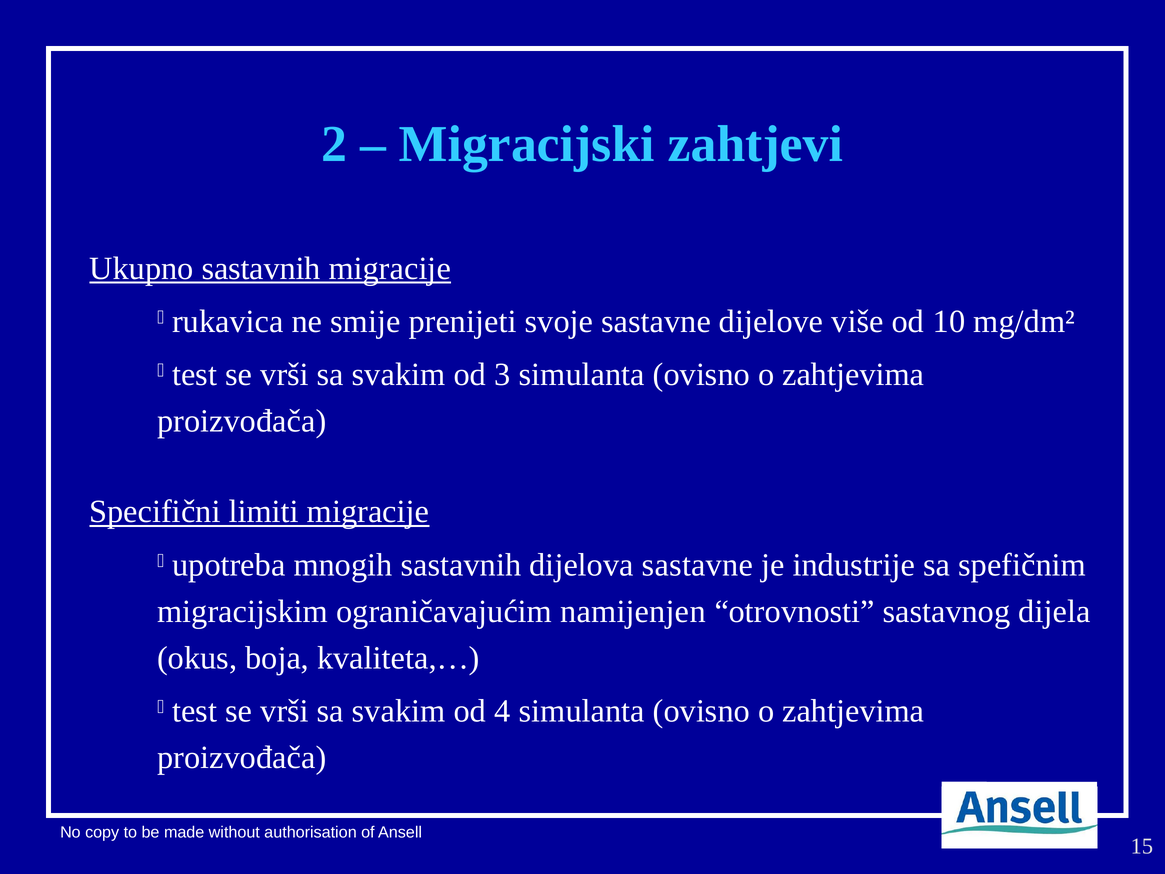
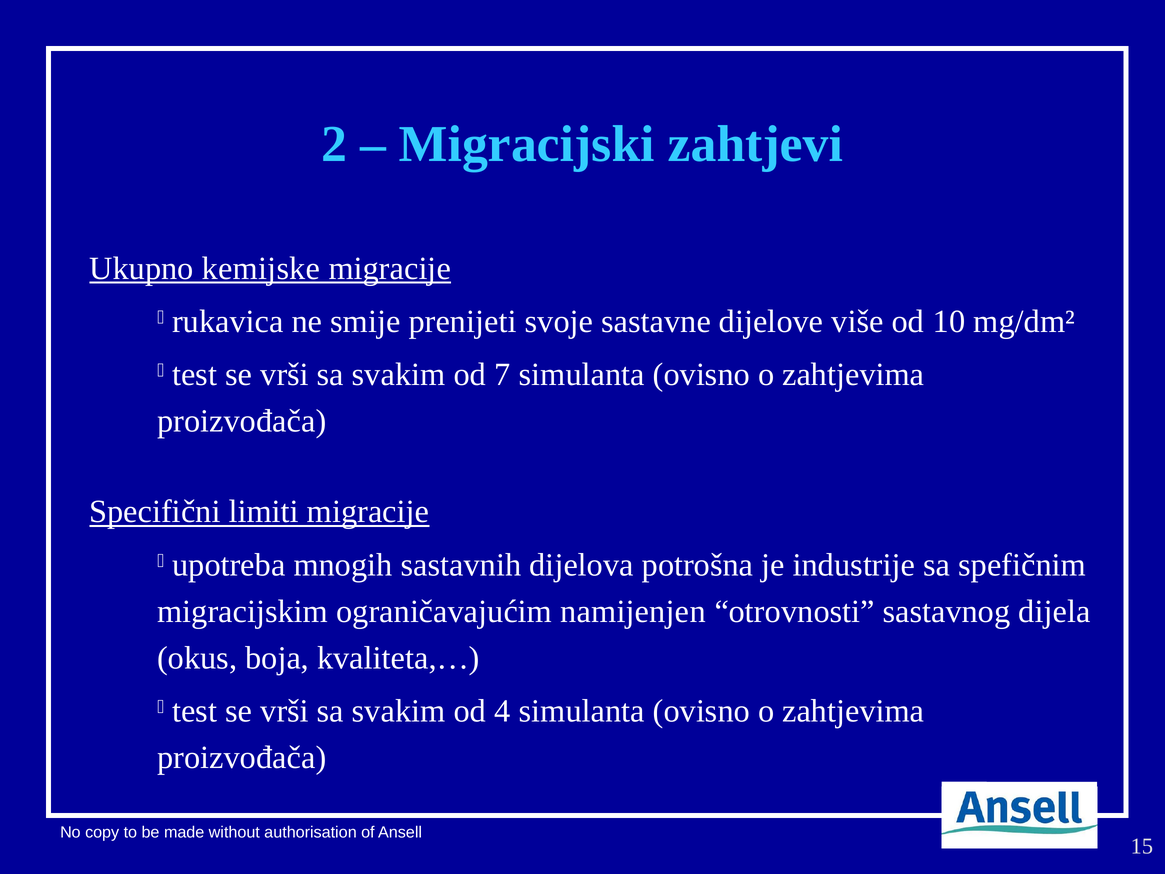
Ukupno sastavnih: sastavnih -> kemijske (261, 268)
3: 3 -> 7 (503, 374)
dijelova sastavne: sastavne -> potrošna (698, 565)
